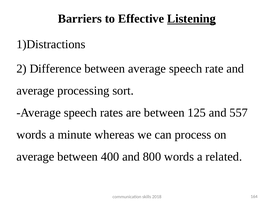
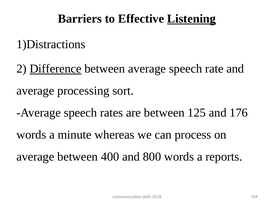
Difference underline: none -> present (56, 69)
557: 557 -> 176 (239, 112)
related: related -> reports (224, 156)
